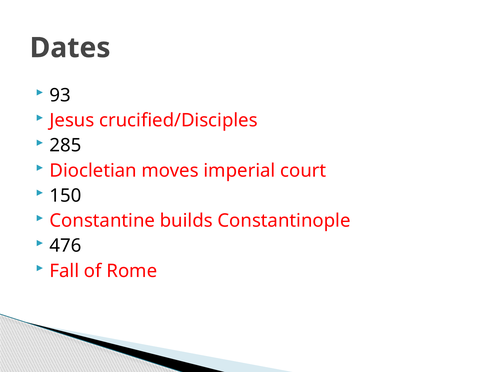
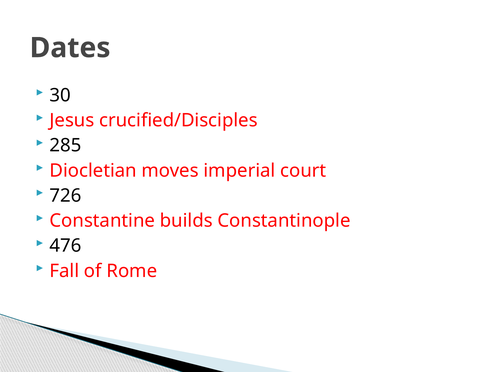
93: 93 -> 30 (60, 95)
150: 150 -> 726 (65, 196)
